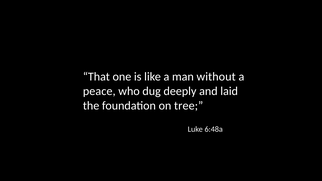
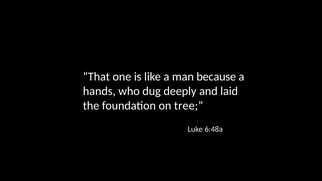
without: without -> because (216, 77)
peace: peace -> hands (99, 91)
